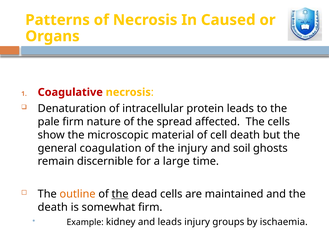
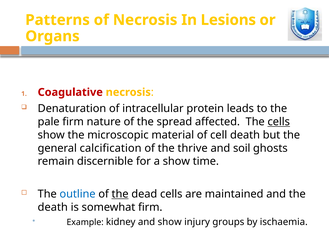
Caused: Caused -> Lesions (228, 20)
cells underline: none -> present (279, 122)
coagulation: coagulation -> calcification (111, 148)
the injury: injury -> thrive (193, 148)
a large: large -> show (176, 161)
outline colour: orange -> blue (78, 194)
and leads: leads -> show (170, 222)
